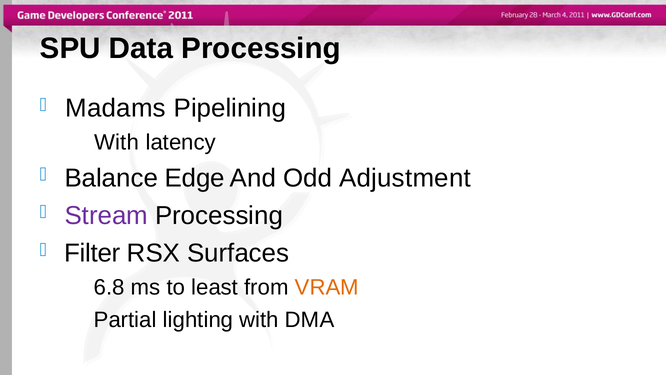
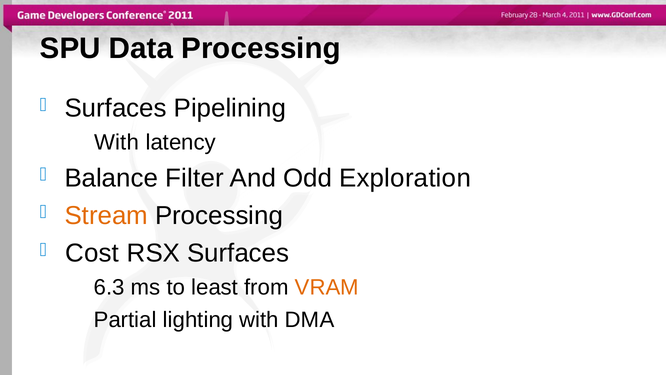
Madams: Madams -> Surfaces (116, 108)
Edge: Edge -> Filter (195, 178)
Adjustment: Adjustment -> Exploration (405, 178)
Stream colour: purple -> orange (106, 216)
Filter: Filter -> Cost (92, 253)
6.8: 6.8 -> 6.3 (109, 287)
